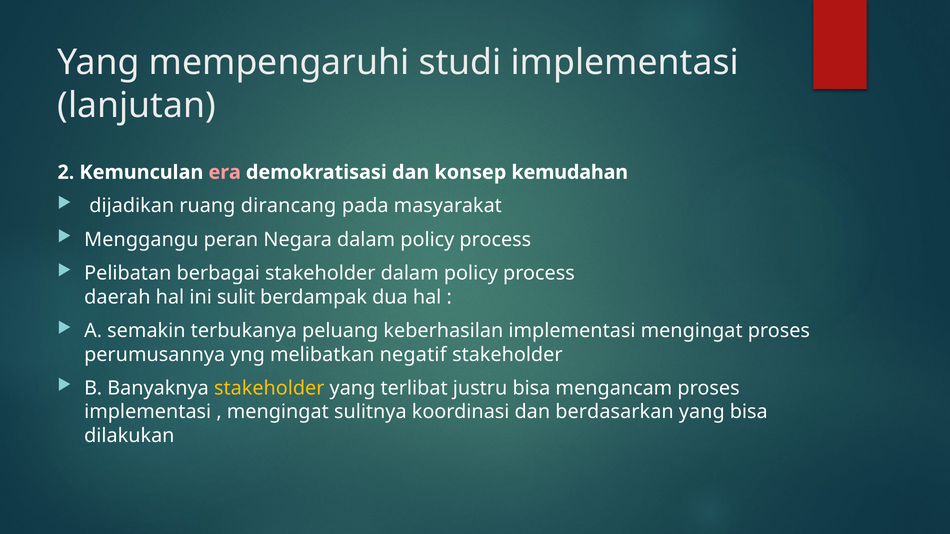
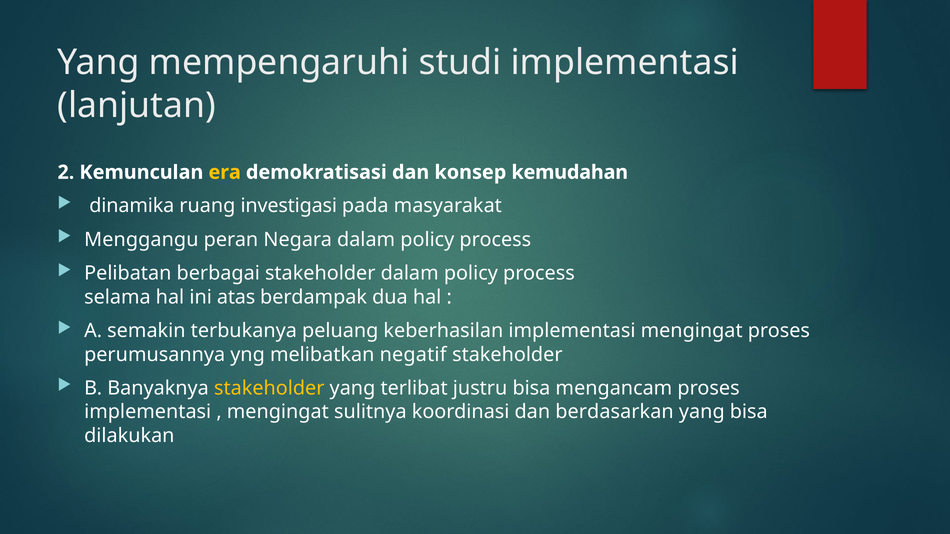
era colour: pink -> yellow (225, 172)
dijadikan: dijadikan -> dinamika (132, 206)
dirancang: dirancang -> investigasi (289, 206)
daerah: daerah -> selama (117, 297)
sulit: sulit -> atas (236, 297)
